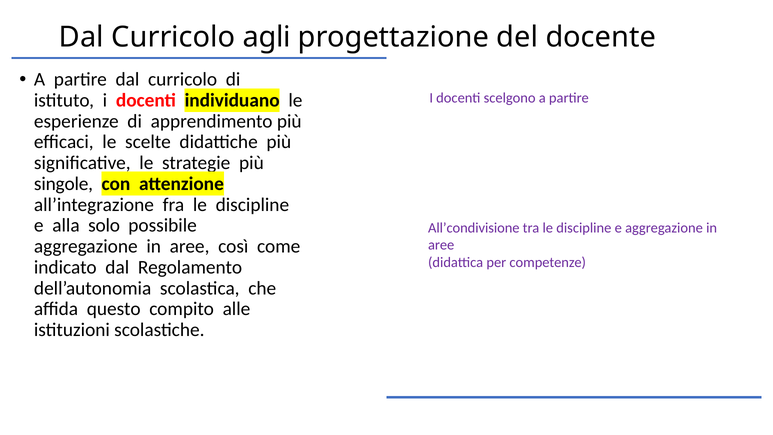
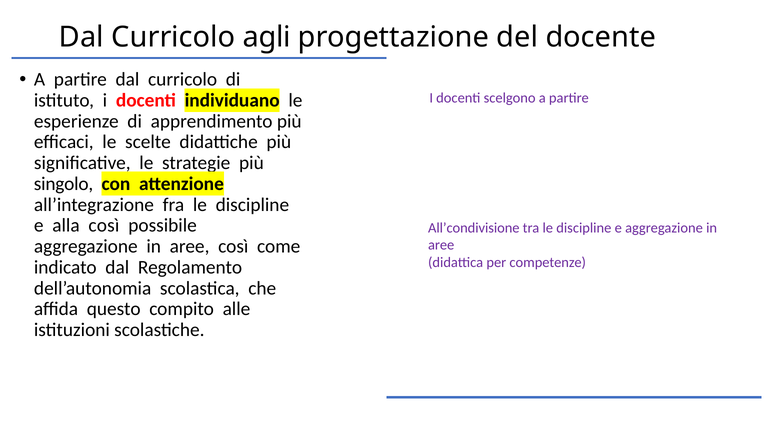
singole: singole -> singolo (64, 184)
alla solo: solo -> così (104, 225)
